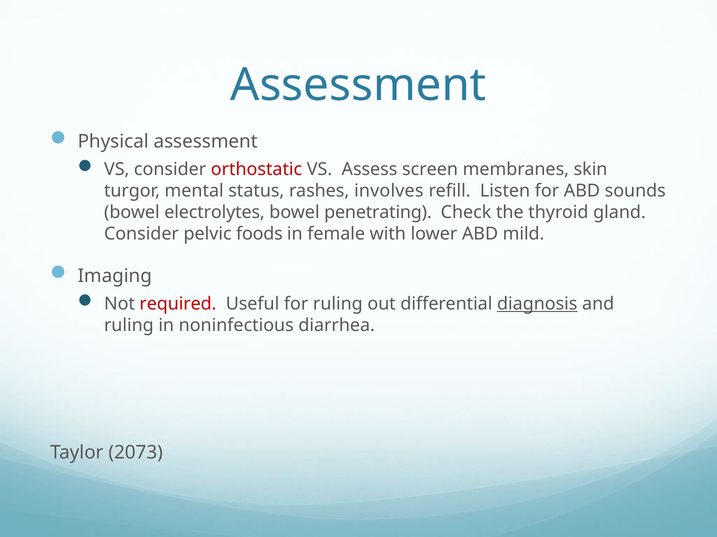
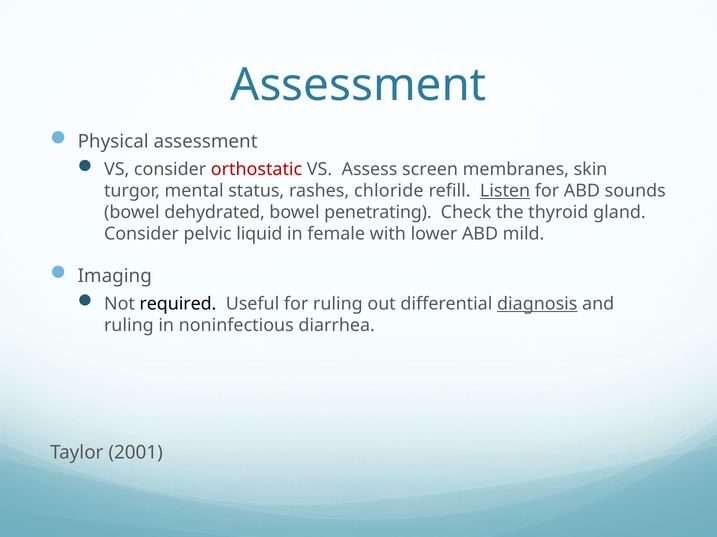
involves: involves -> chloride (389, 191)
Listen underline: none -> present (505, 191)
electrolytes: electrolytes -> dehydrated (215, 213)
foods: foods -> liquid (259, 234)
required colour: red -> black (178, 304)
2073: 2073 -> 2001 (136, 453)
